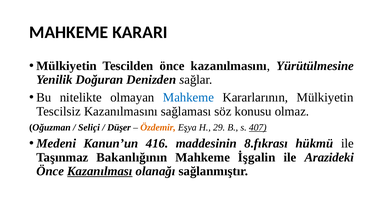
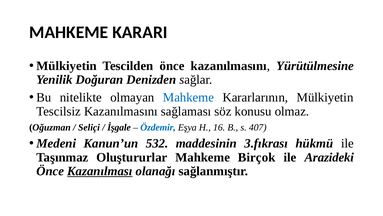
Düşer: Düşer -> İşgale (119, 127)
Özdemir colour: orange -> blue (158, 127)
29: 29 -> 16 (219, 127)
407 underline: present -> none (258, 127)
416: 416 -> 532 (157, 143)
8.fıkrası: 8.fıkrası -> 3.fıkrası (266, 143)
Bakanlığının: Bakanlığının -> Oluştururlar (132, 157)
İşgalin: İşgalin -> Birçok (257, 157)
